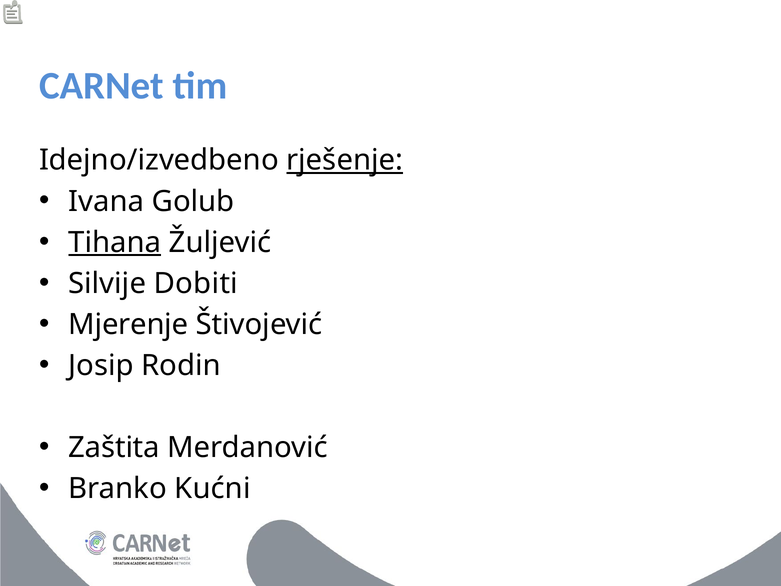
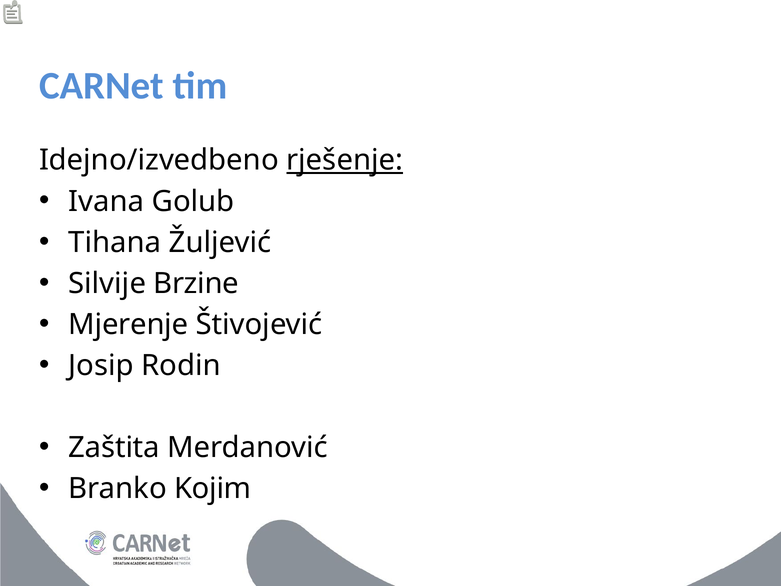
Tihana underline: present -> none (115, 242)
Dobiti: Dobiti -> Brzine (196, 283)
Kućni: Kućni -> Kojim (213, 489)
